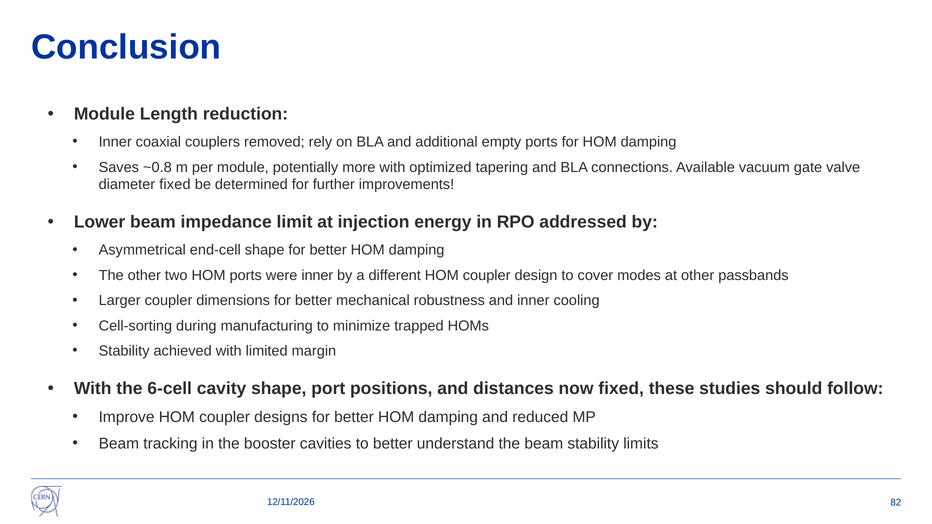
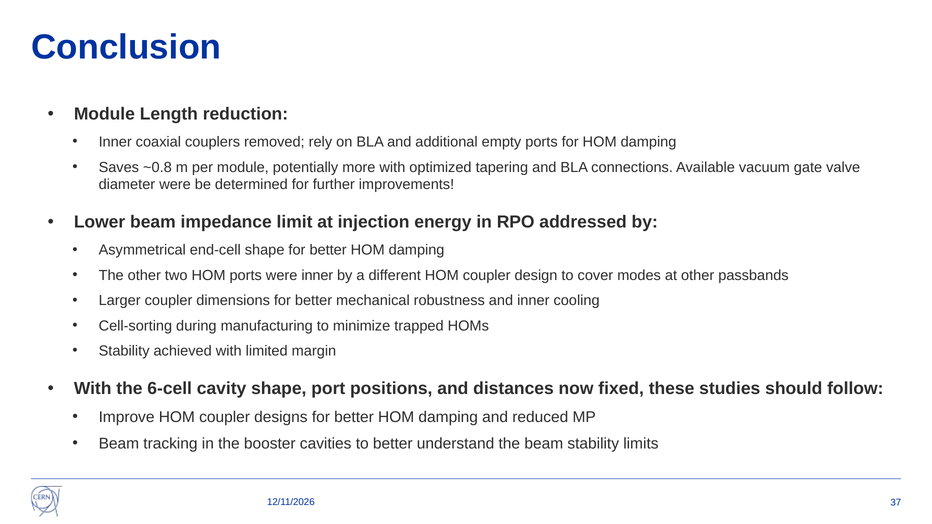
diameter fixed: fixed -> were (175, 185)
82: 82 -> 37 (896, 503)
